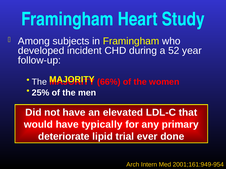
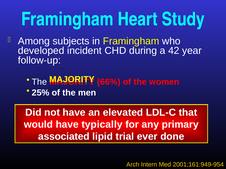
52: 52 -> 42 (174, 51)
deteriorate: deteriorate -> associated (64, 137)
